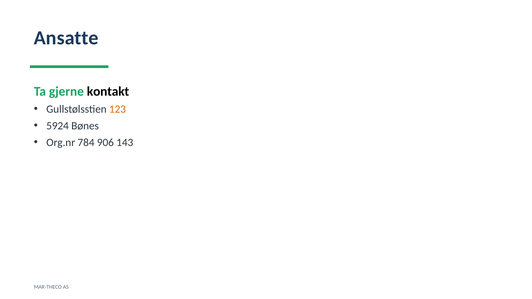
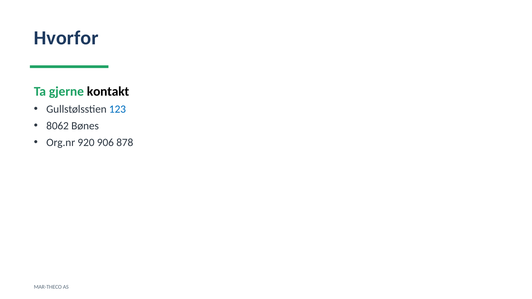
Ansatte: Ansatte -> Hvorfor (66, 38)
123 colour: orange -> blue (117, 109)
5924: 5924 -> 8062 (58, 126)
784: 784 -> 920 (86, 143)
143: 143 -> 878 (125, 143)
